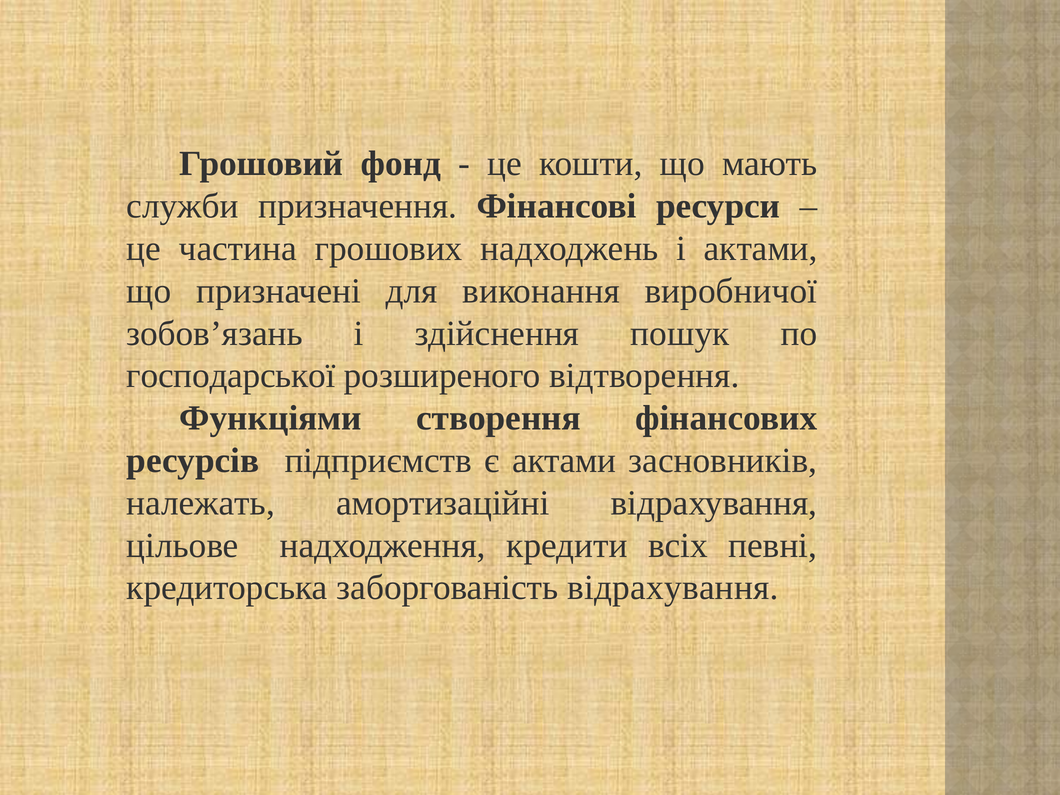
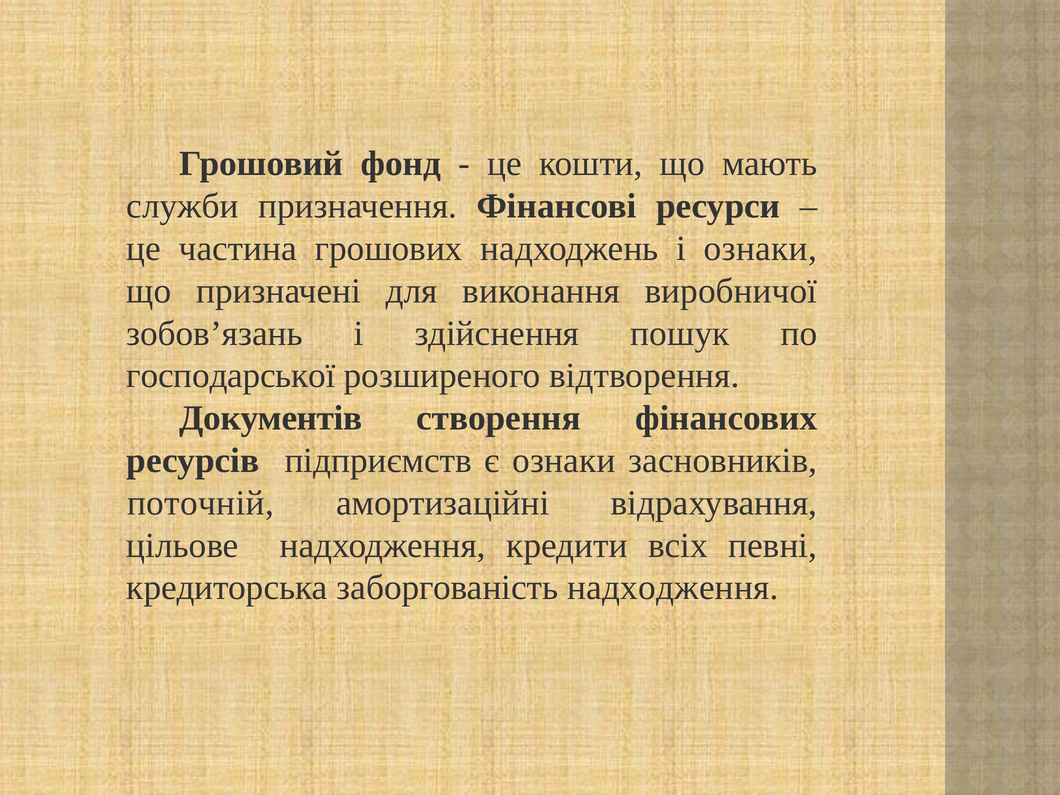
і актами: актами -> ознаки (760, 249)
Функціями: Функціями -> Документів (271, 418)
є актами: актами -> ознаки (564, 461)
належать: належать -> поточній (201, 503)
заборгованість відрахування: відрахування -> надходження (673, 588)
